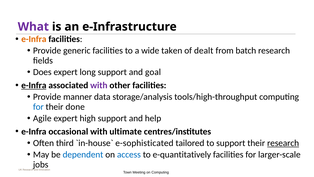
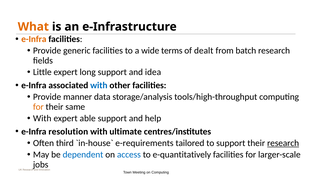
What colour: purple -> orange (33, 27)
taken: taken -> terms (172, 51)
Does: Does -> Little (42, 72)
goal: goal -> idea (153, 72)
e-Infra underline: present -> none (34, 85)
with colour: purple -> blue (99, 85)
for colour: blue -> orange (38, 107)
done: done -> same (75, 107)
Agile: Agile -> With (42, 118)
high: high -> able (88, 118)
occasional: occasional -> resolution (68, 131)
e-sophisticated: e-sophisticated -> e-requirements (144, 143)
